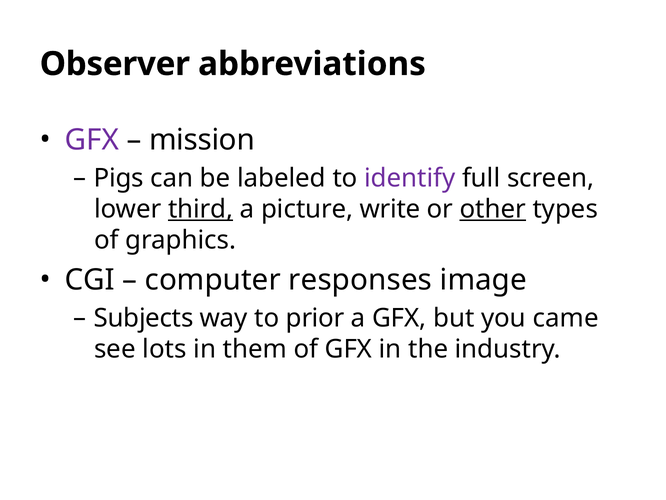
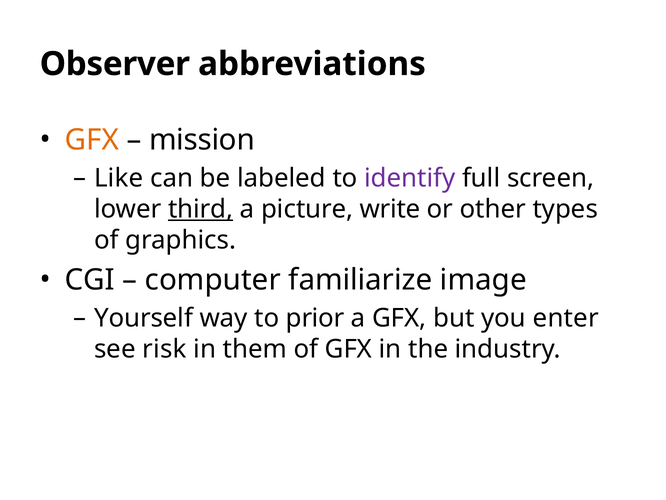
GFX colour: purple -> orange (92, 140)
Pigs: Pigs -> Like (119, 178)
other underline: present -> none (493, 209)
responses: responses -> familiarize (360, 280)
Subjects: Subjects -> Yourself (144, 318)
came: came -> enter (566, 318)
lots: lots -> risk (164, 349)
